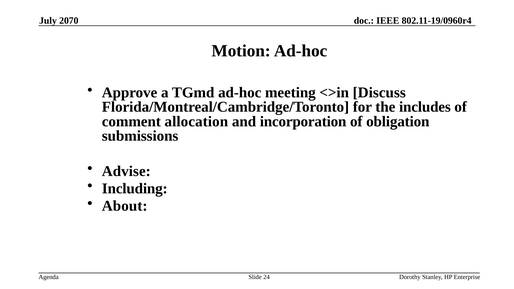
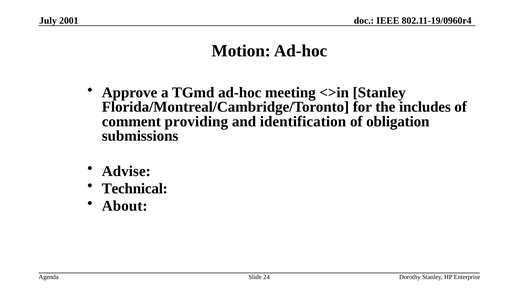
2070: 2070 -> 2001 (69, 21)
<>in Discuss: Discuss -> Stanley (379, 93)
allocation: allocation -> providing (196, 121)
incorporation: incorporation -> identification (303, 121)
Including: Including -> Technical (135, 189)
